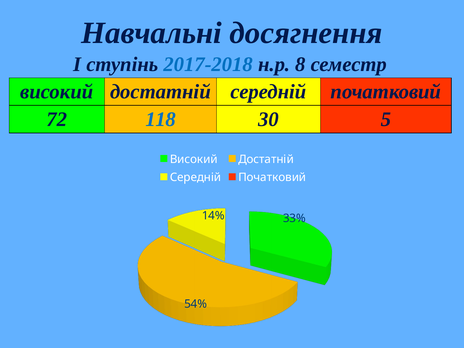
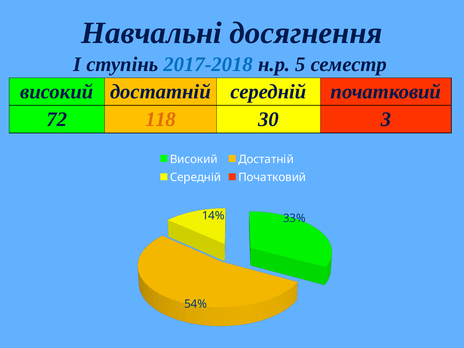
8: 8 -> 5 (300, 64)
118 colour: blue -> orange (161, 119)
5: 5 -> 3 (386, 119)
